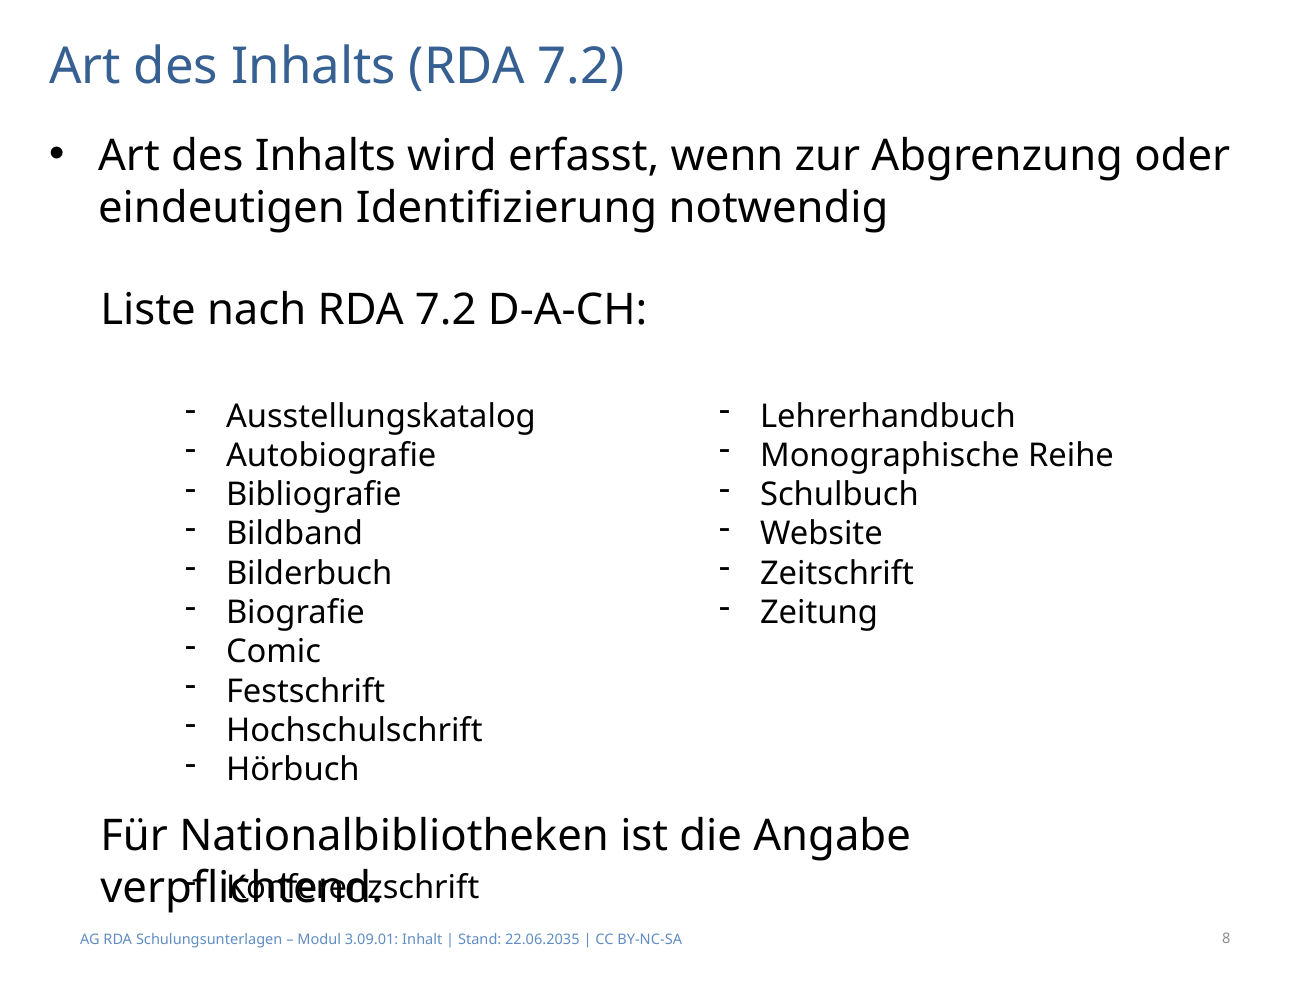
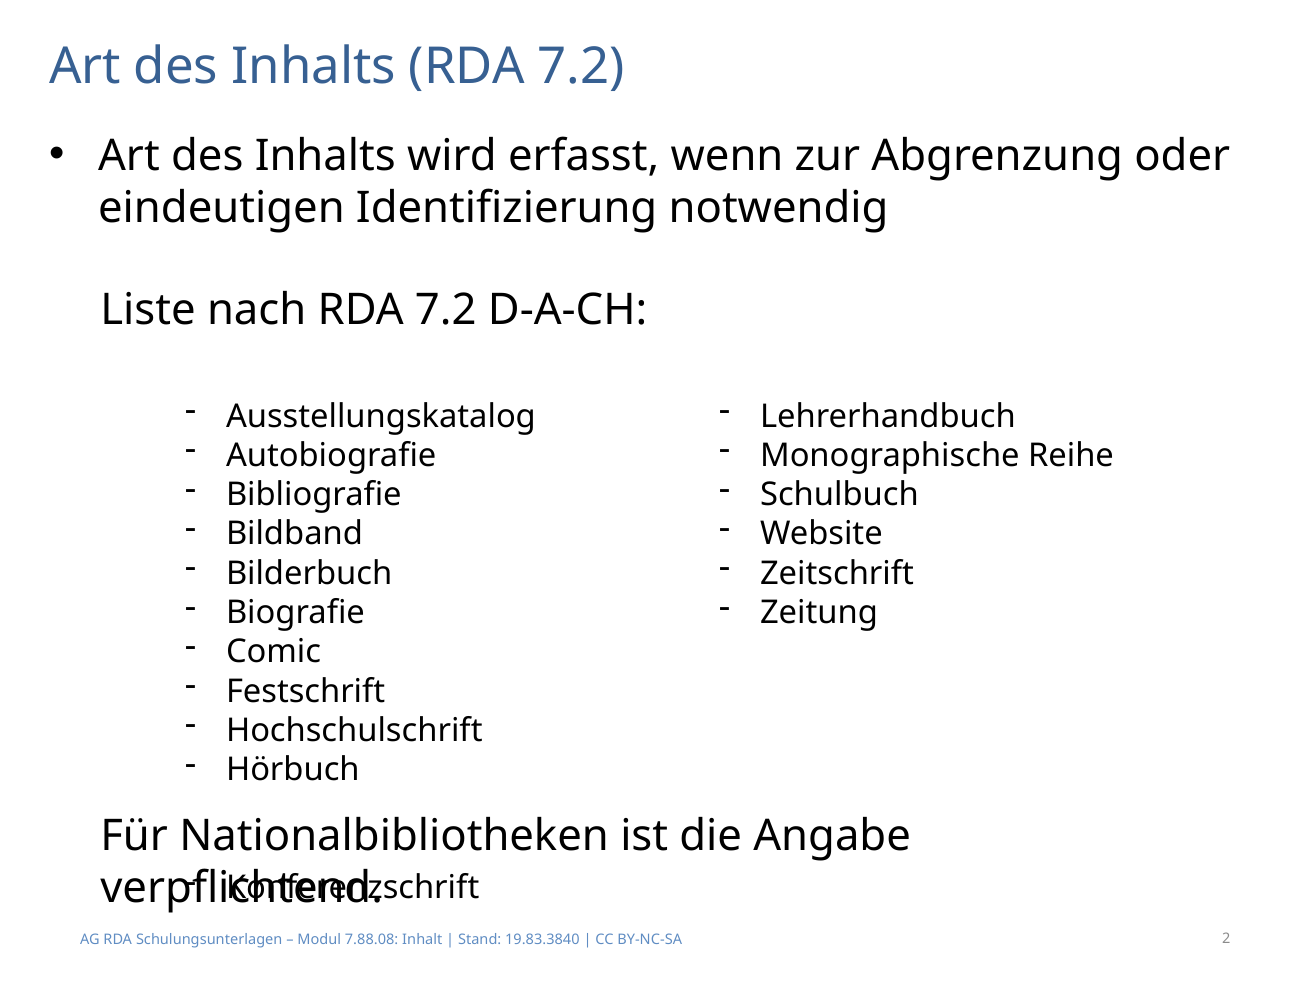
3.09.01: 3.09.01 -> 7.88.08 (372, 940)
22.06.2035: 22.06.2035 -> 19.83.3840 (542, 940)
8: 8 -> 2 (1226, 939)
